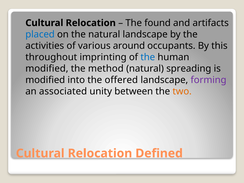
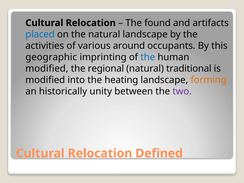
throughout: throughout -> geographic (51, 57)
method: method -> regional (106, 69)
spreading: spreading -> traditional (189, 69)
offered: offered -> heating (121, 80)
forming colour: purple -> orange (209, 80)
associated: associated -> historically (63, 91)
two colour: orange -> purple (182, 91)
